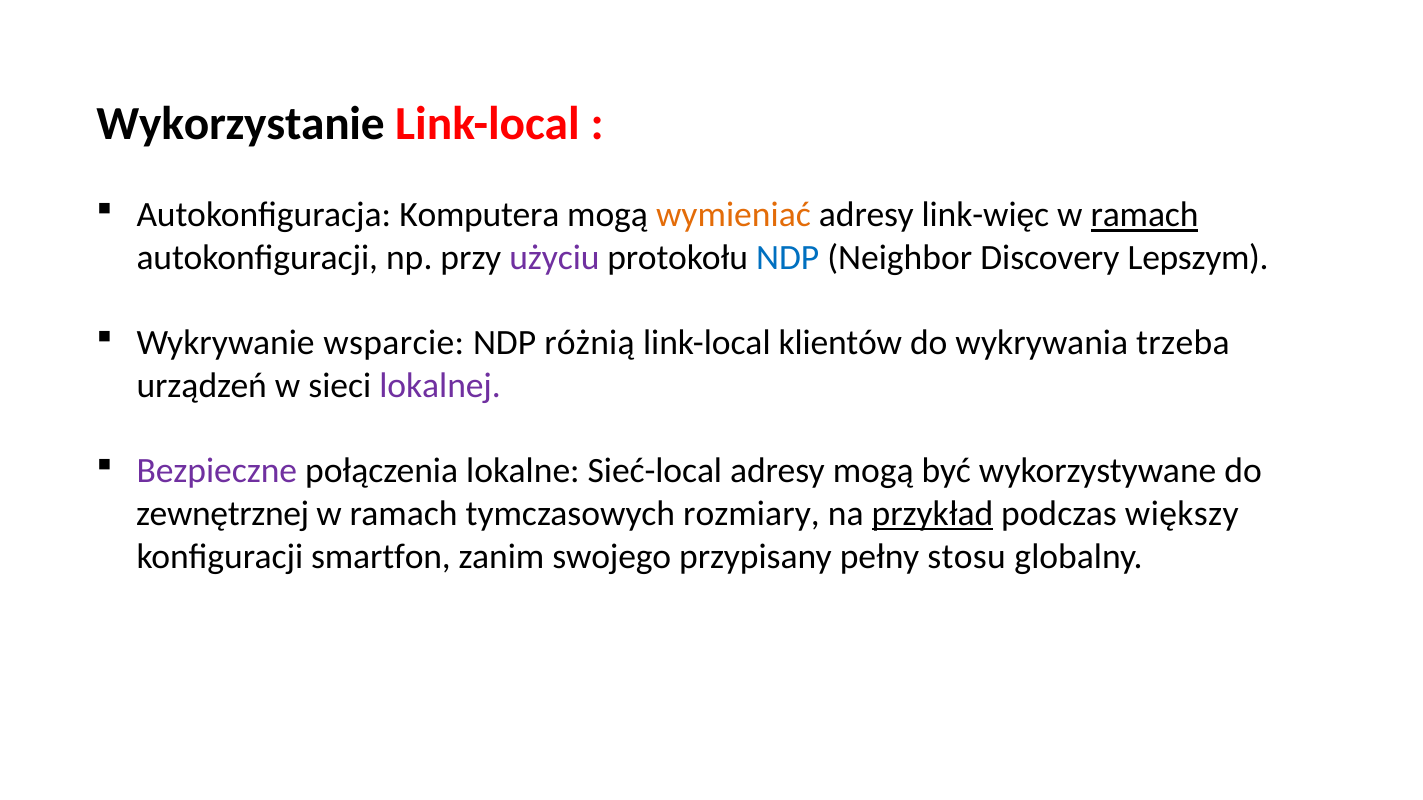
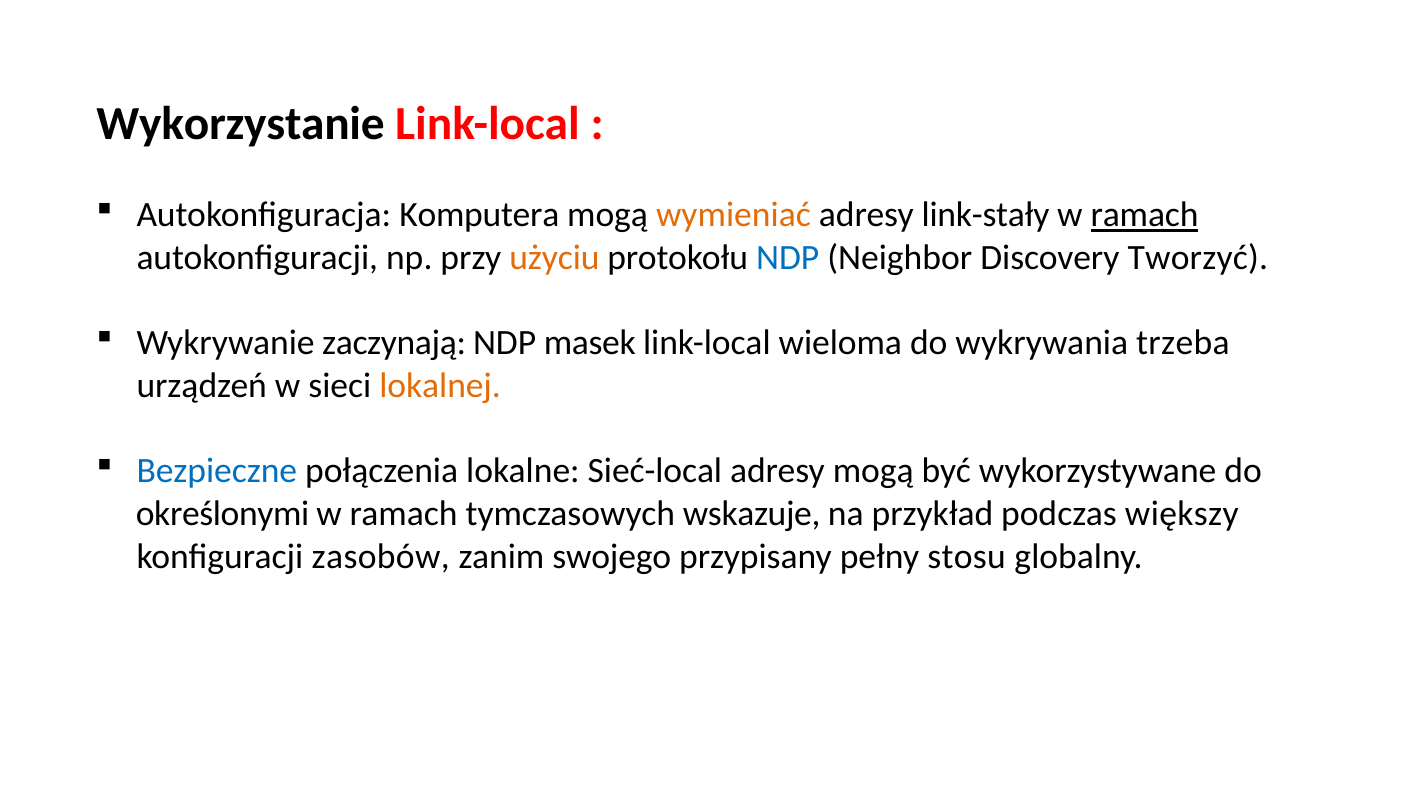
link-więc: link-więc -> link-stały (985, 215)
użyciu colour: purple -> orange (554, 258)
Lepszym: Lepszym -> Tworzyć (1198, 258)
wsparcie: wsparcie -> zaczynają (394, 343)
różnią: różnią -> masek (590, 343)
klientów: klientów -> wieloma (840, 343)
lokalnej colour: purple -> orange (440, 386)
Bezpieczne colour: purple -> blue (217, 471)
zewnętrznej: zewnętrznej -> określonymi (223, 514)
rozmiary: rozmiary -> wskazuje (752, 514)
przykład underline: present -> none (932, 514)
smartfon: smartfon -> zasobów (381, 557)
